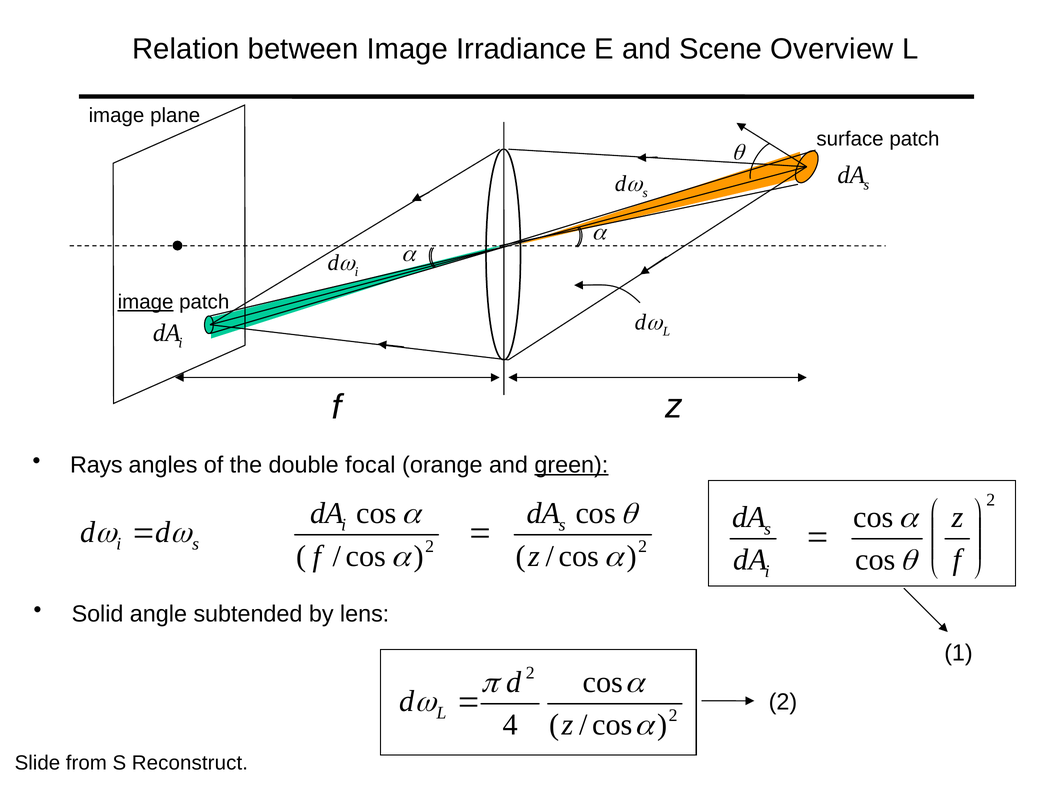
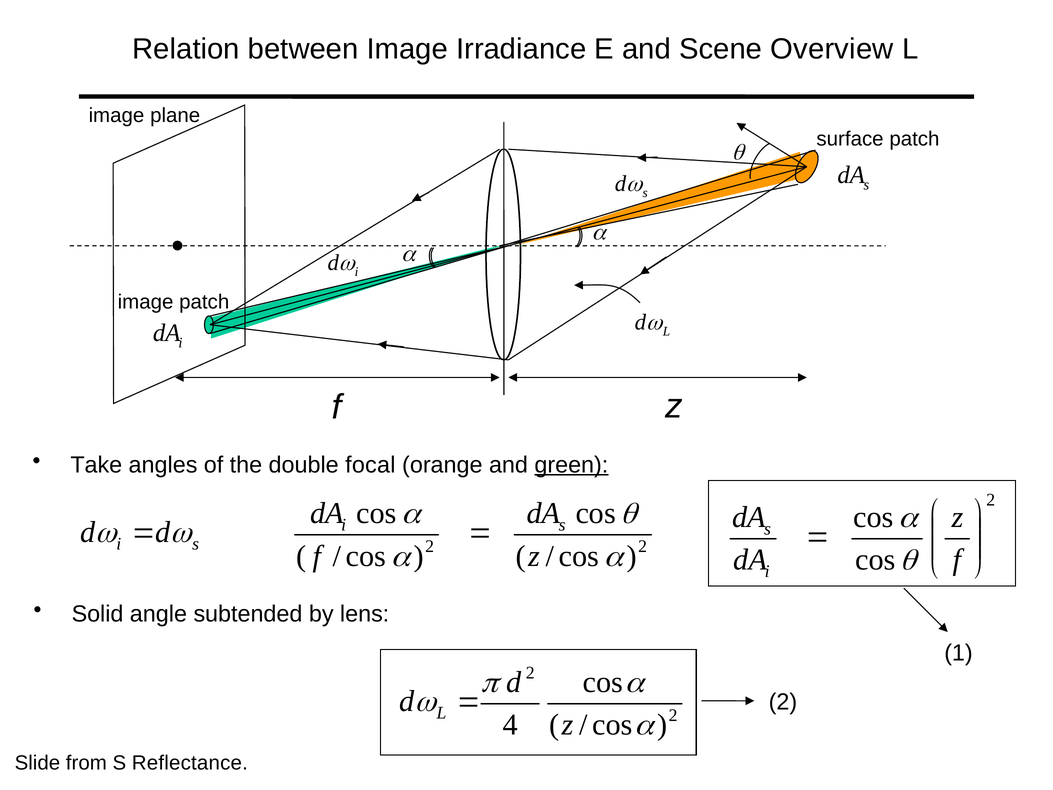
image underline: present -> none (146, 302)
Rays: Rays -> Take (96, 465)
Reconstruct: Reconstruct -> Reflectance (190, 763)
